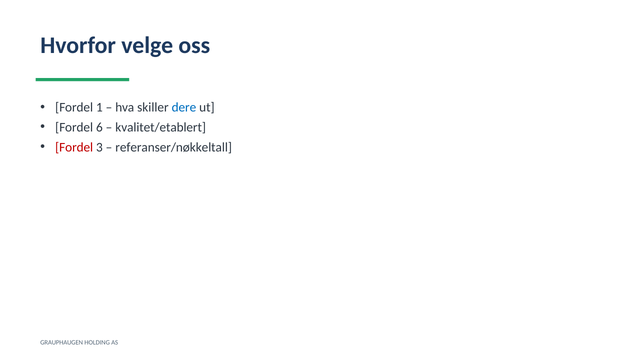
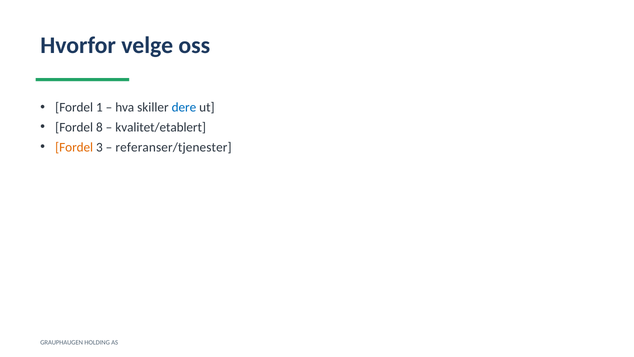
6: 6 -> 8 (99, 127)
Fordel colour: red -> orange (74, 147)
referanser/nøkkeltall: referanser/nøkkeltall -> referanser/tjenester (174, 147)
